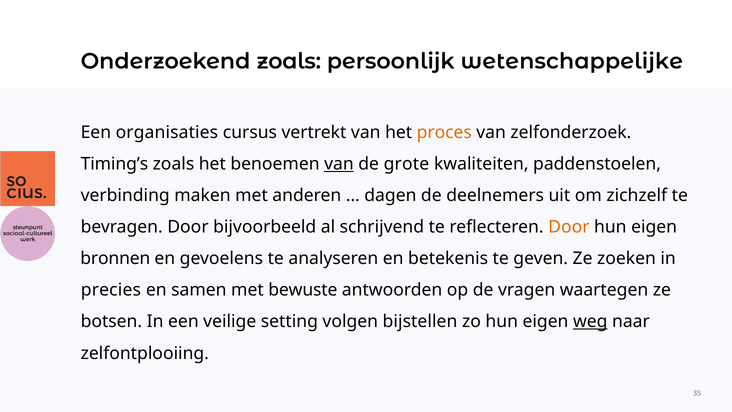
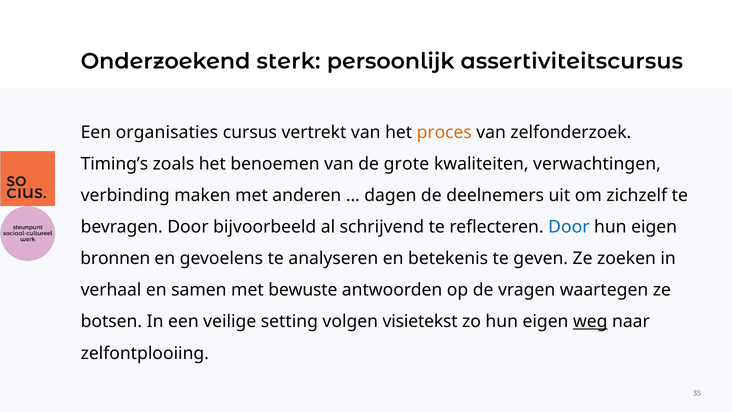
Onderzoekend zoals: zoals -> sterk (289, 61)
wetenschappelijke: wetenschappelijke -> assertiviteitscursus (572, 61)
van underline: present -> none (339, 164)
paddenstoelen: paddenstoelen -> verwachtingen (597, 164)
Door colour: orange -> blue (569, 227)
precies: precies -> verhaal (111, 290)
bijstellen: bijstellen -> visietekst (420, 321)
